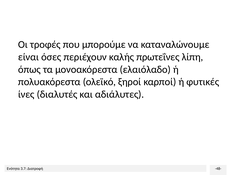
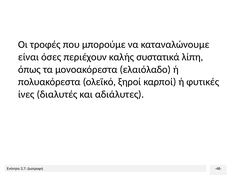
πρωτεΐνες: πρωτεΐνες -> συστατικά (158, 57)
